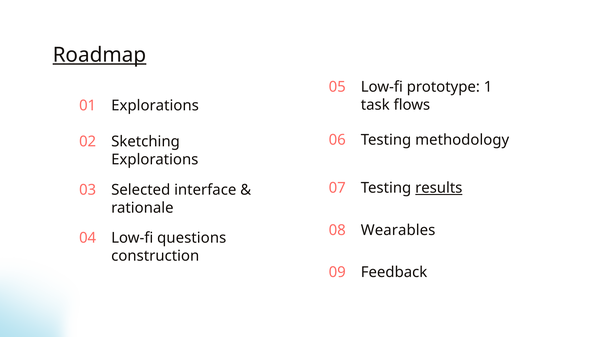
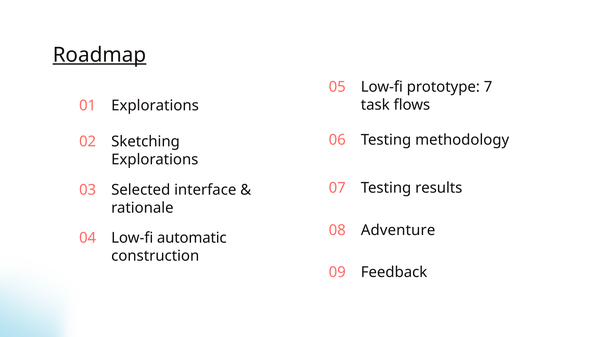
1: 1 -> 7 (488, 87)
results underline: present -> none (439, 188)
Wearables: Wearables -> Adventure (398, 230)
questions: questions -> automatic (192, 238)
